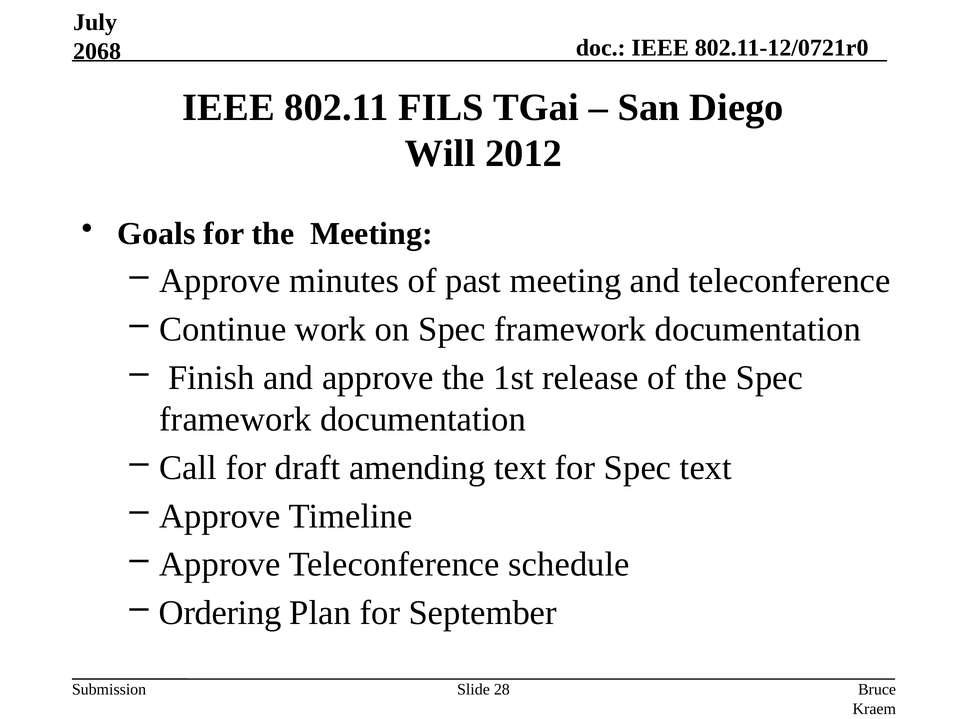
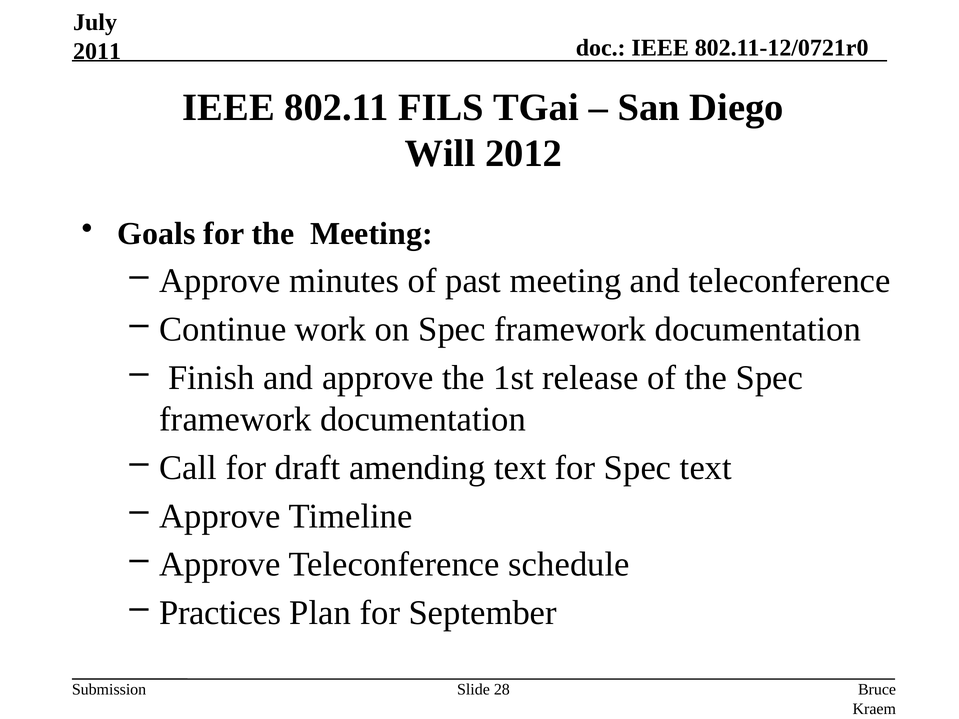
2068: 2068 -> 2011 (97, 51)
Ordering: Ordering -> Practices (220, 613)
